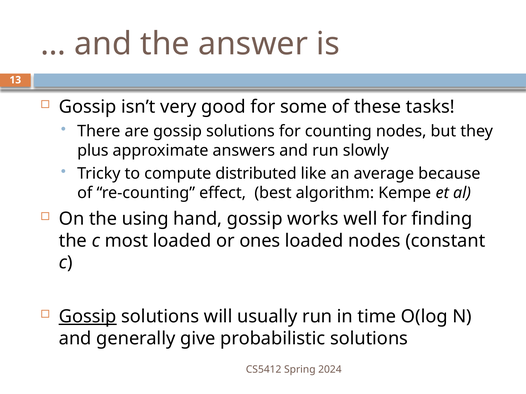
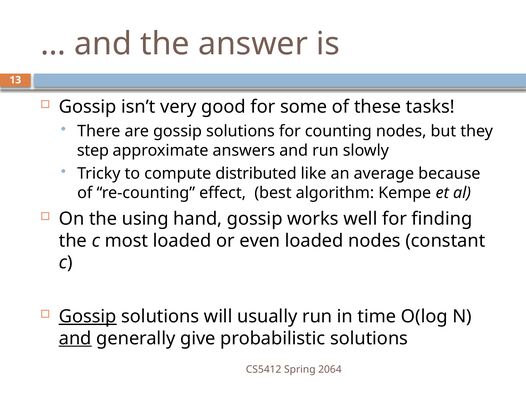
plus: plus -> step (93, 151)
ones: ones -> even (260, 241)
and underline: none -> present (75, 339)
2024: 2024 -> 2064 (330, 370)
